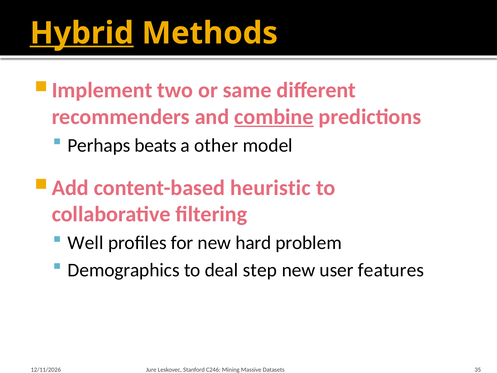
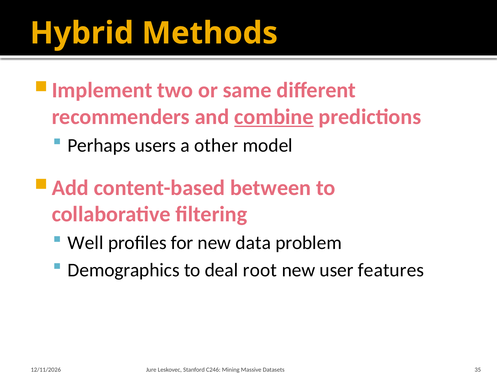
Hybrid underline: present -> none (82, 33)
beats: beats -> users (155, 145)
heuristic: heuristic -> between (271, 188)
hard: hard -> data (253, 243)
step: step -> root (260, 270)
